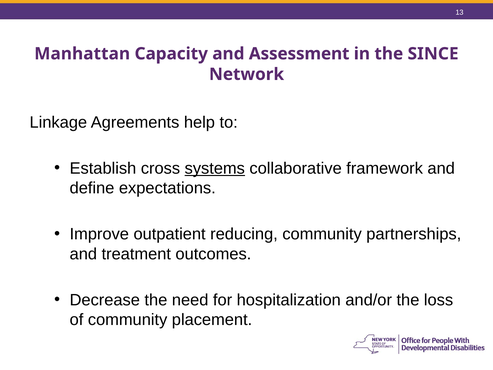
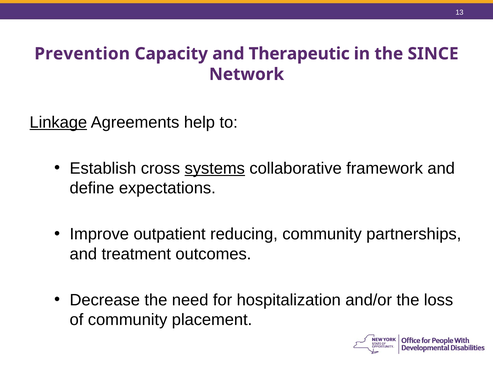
Manhattan: Manhattan -> Prevention (82, 54)
Assessment: Assessment -> Therapeutic (299, 54)
Linkage underline: none -> present (58, 122)
